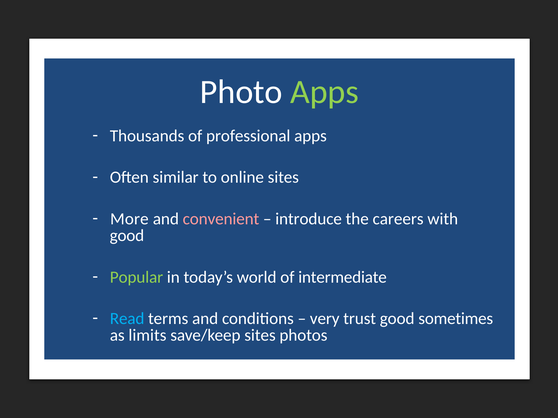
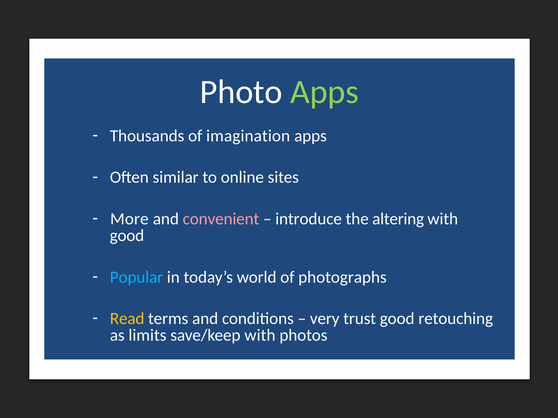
professional: professional -> imagination (248, 136)
careers: careers -> altering (398, 219)
Popular colour: light green -> light blue (137, 277)
intermediate: intermediate -> photographs (342, 277)
Read colour: light blue -> yellow (127, 319)
sometimes: sometimes -> retouching (456, 319)
save/keep sites: sites -> with (260, 336)
